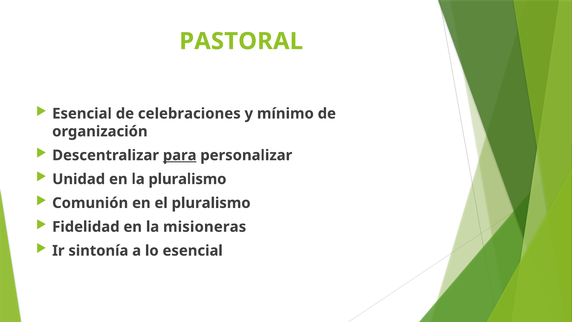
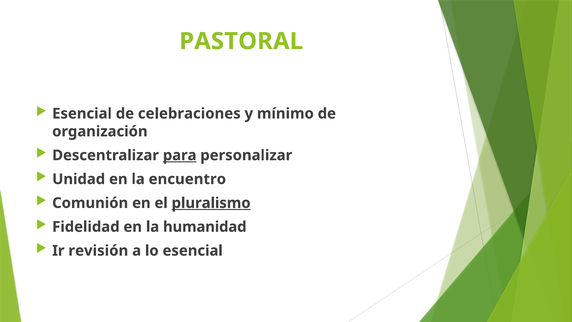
la pluralismo: pluralismo -> encuentro (187, 179)
pluralismo underline: none -> present (211, 203)
misioneras: misioneras -> humanidad (205, 227)
sintonía: sintonía -> revisión (98, 251)
